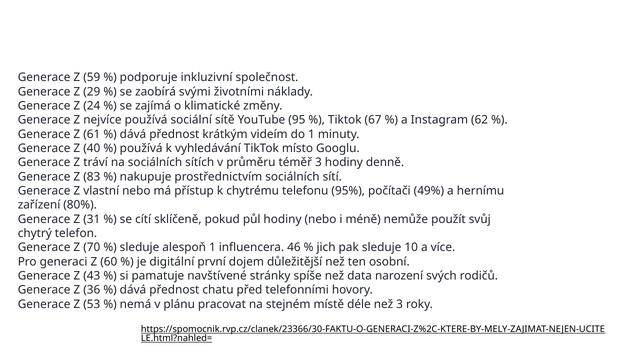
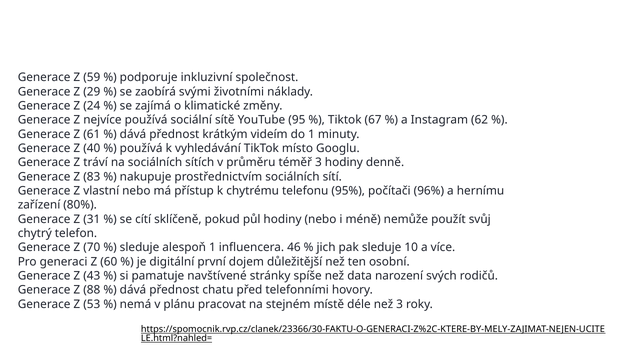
49%: 49% -> 96% (429, 191)
36: 36 -> 88 (92, 290)
